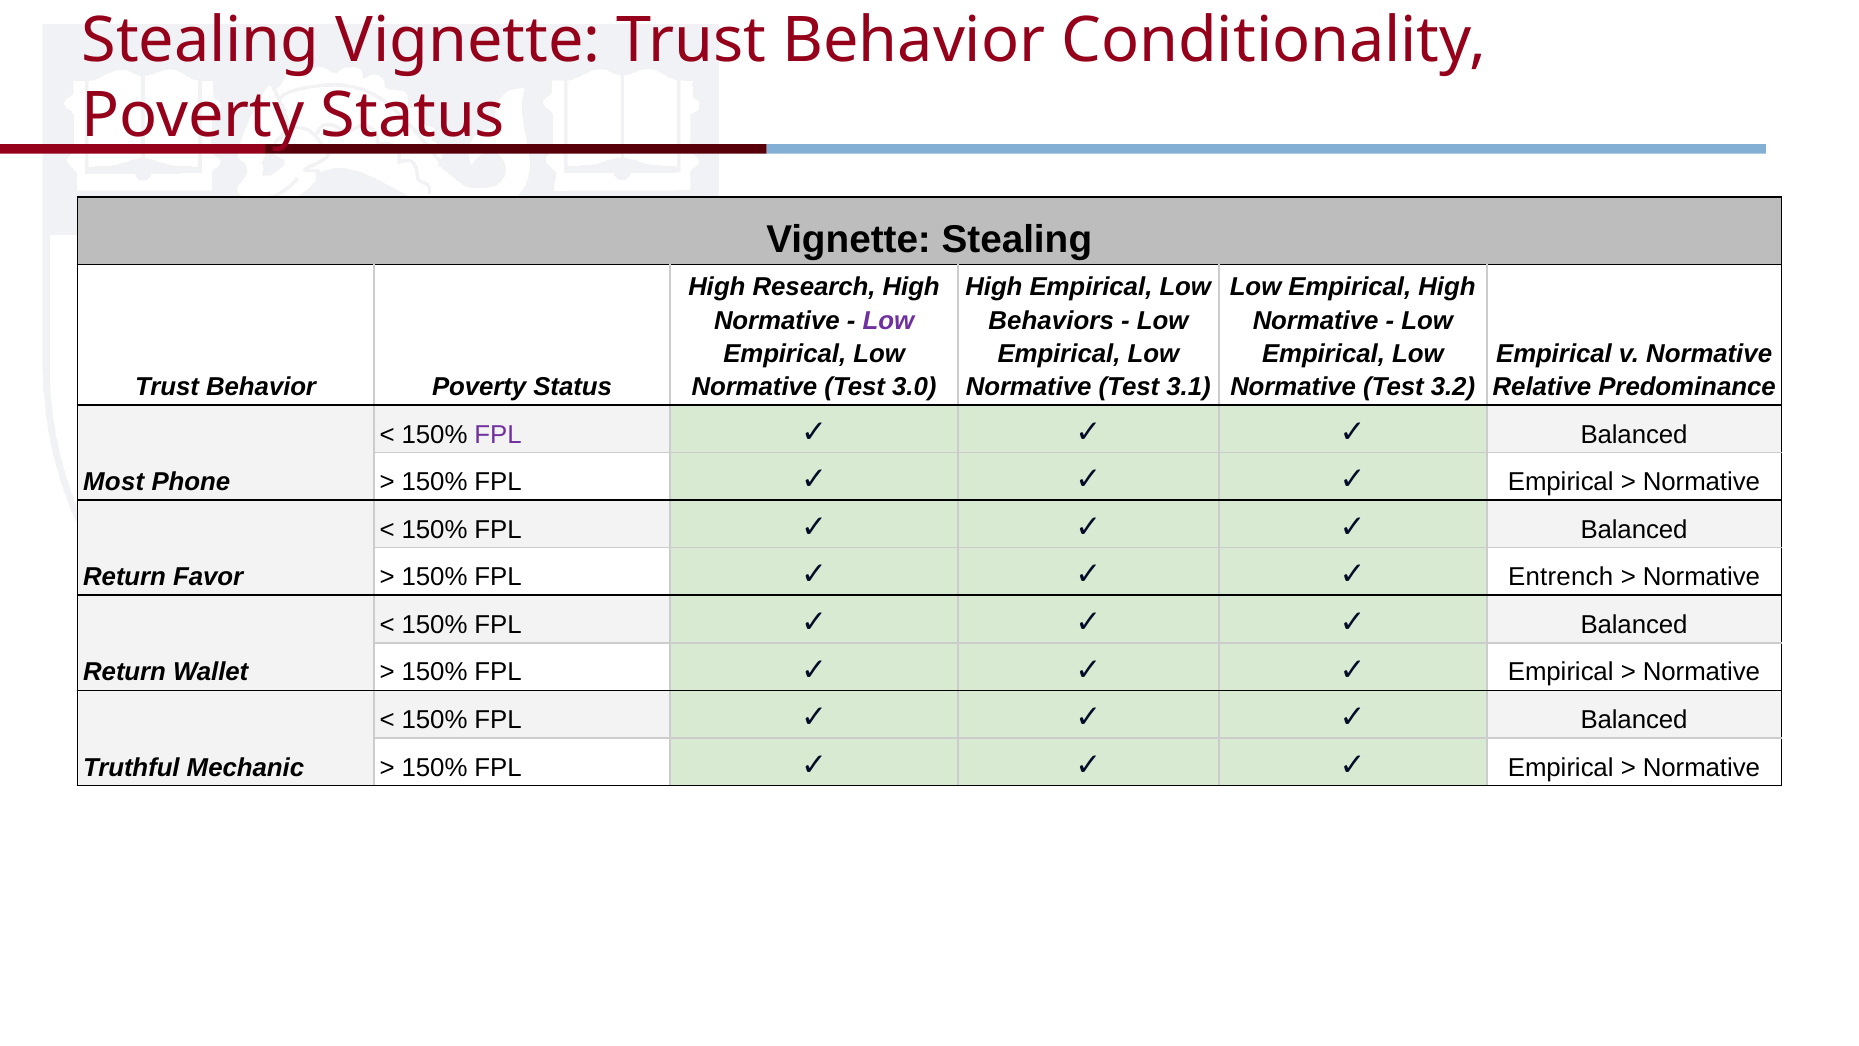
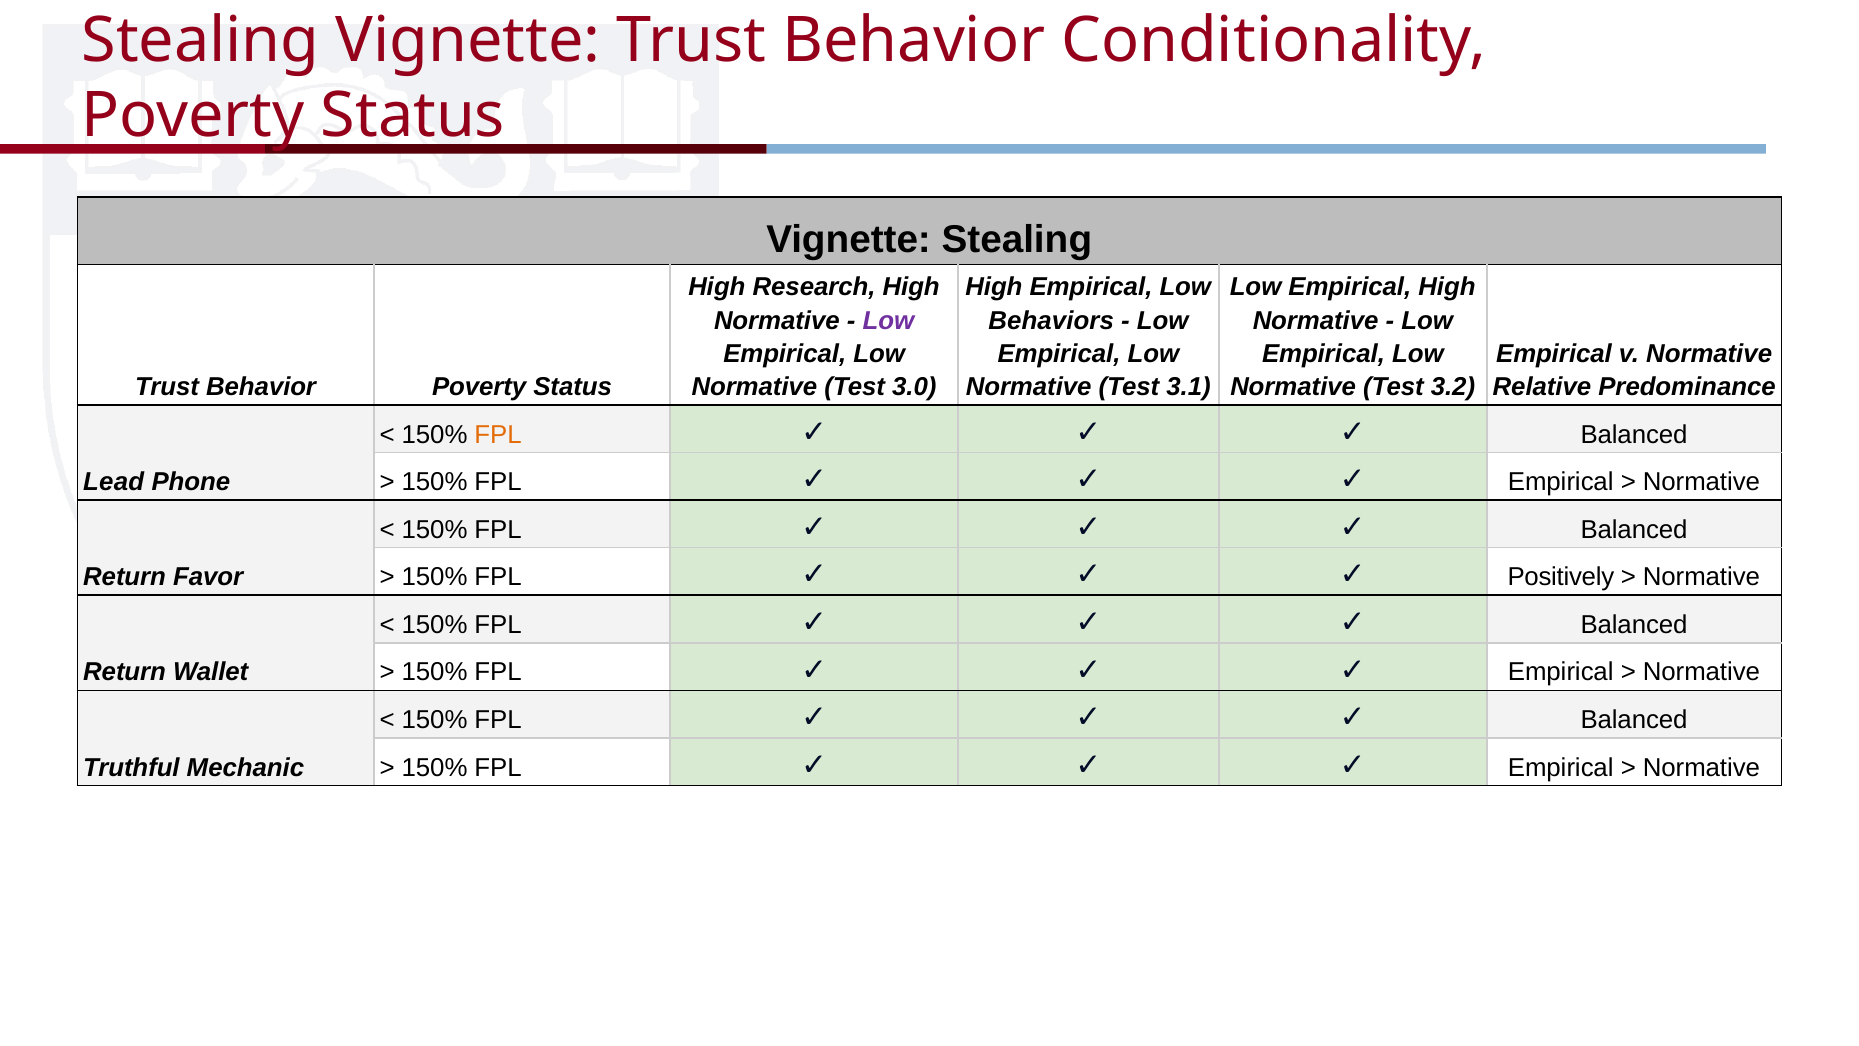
FPL colour: purple -> orange (498, 434)
Most: Most -> Lead (114, 482)
Entrench: Entrench -> Positively (1561, 577)
